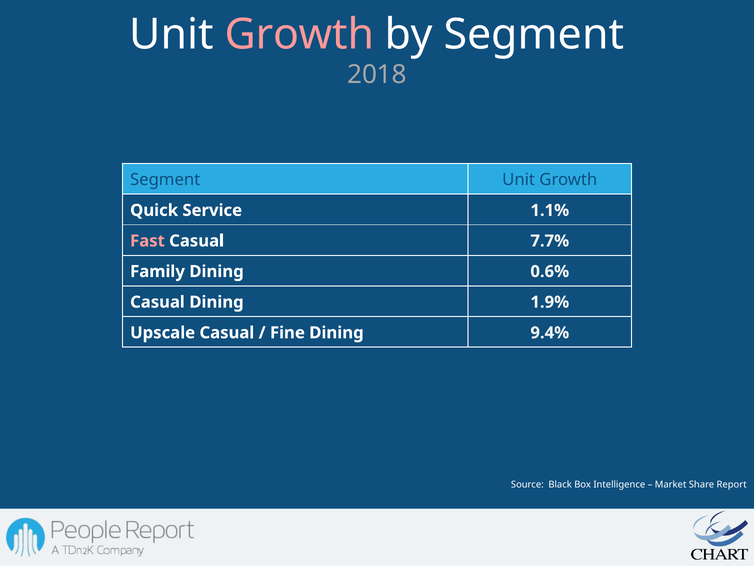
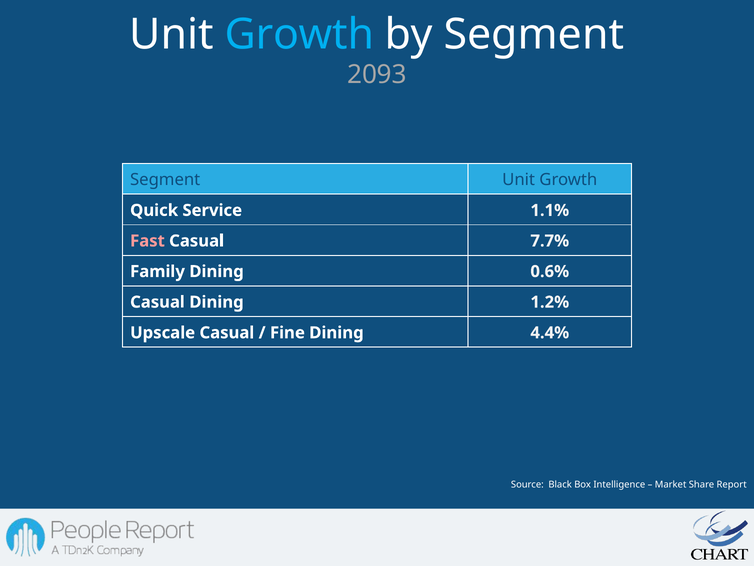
Growth colour: pink -> light blue (299, 34)
2018: 2018 -> 2093 (377, 75)
1.9%: 1.9% -> 1.2% (550, 302)
9.4%: 9.4% -> 4.4% (550, 332)
